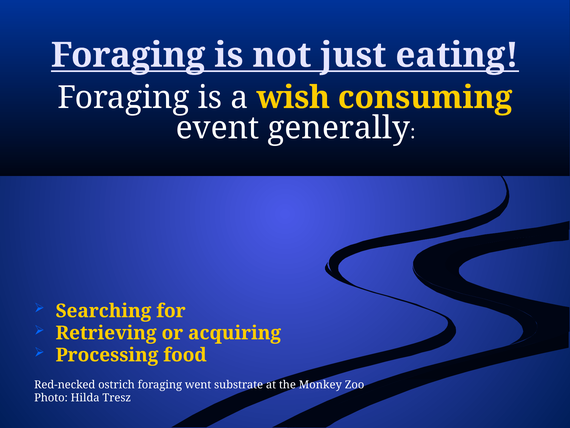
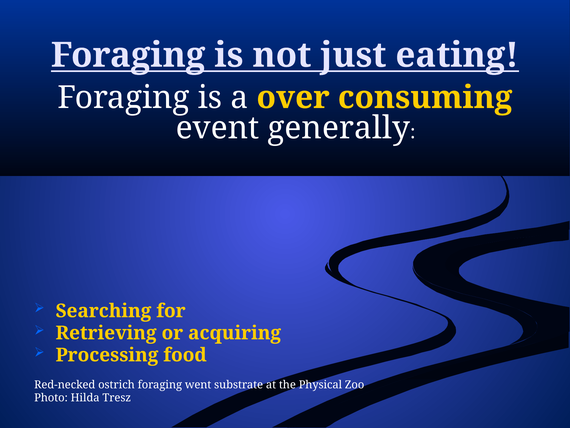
wish: wish -> over (293, 97)
Monkey: Monkey -> Physical (320, 385)
